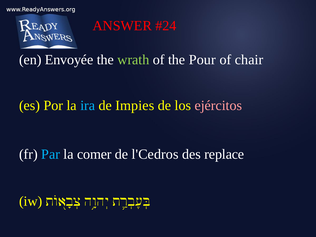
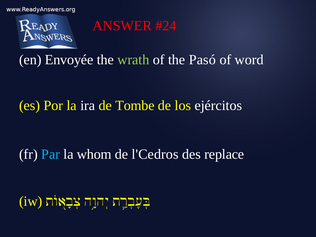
Pour: Pour -> Pasó (202, 60)
chair: chair -> word (249, 60)
ira colour: light blue -> white (88, 105)
Impies: Impies -> Tombe (135, 105)
ejércitos colour: pink -> white (218, 105)
comer: comer -> whom (94, 154)
